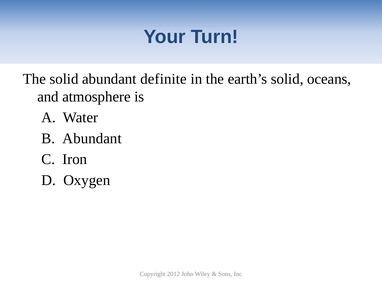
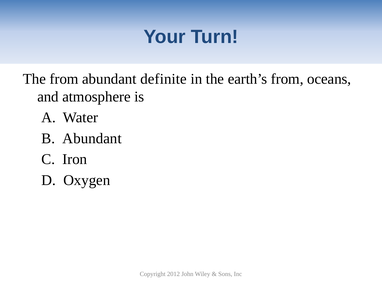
The solid: solid -> from (64, 79)
earth’s solid: solid -> from (287, 79)
